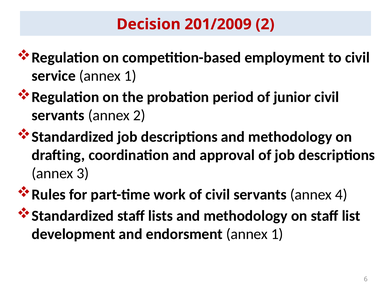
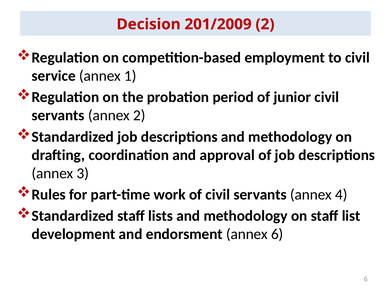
endorsment annex 1: 1 -> 6 (277, 234)
